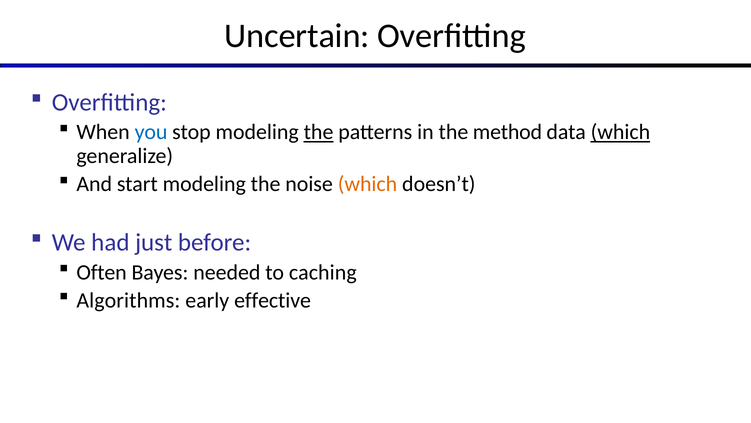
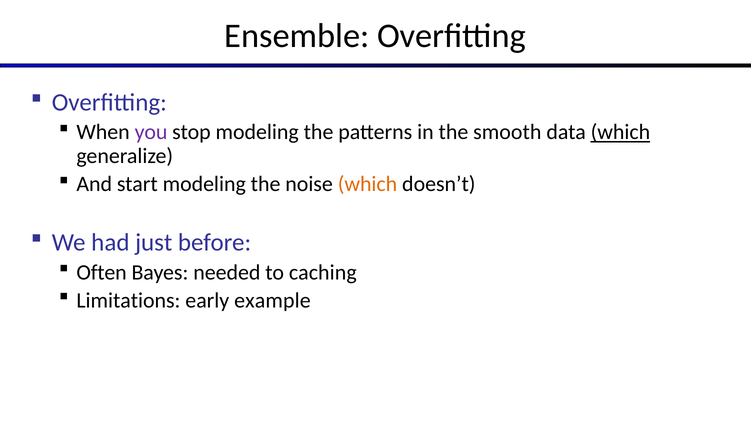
Uncertain: Uncertain -> Ensemble (297, 36)
you colour: blue -> purple (151, 132)
the underline: present -> none (319, 132)
method: method -> smooth (507, 132)
Algorithms: Algorithms -> Limitations (128, 300)
effective: effective -> example (272, 300)
